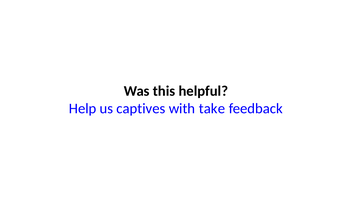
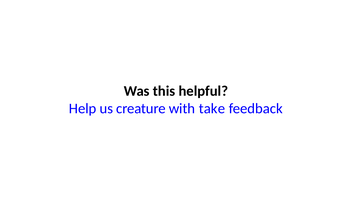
captives: captives -> creature (141, 109)
